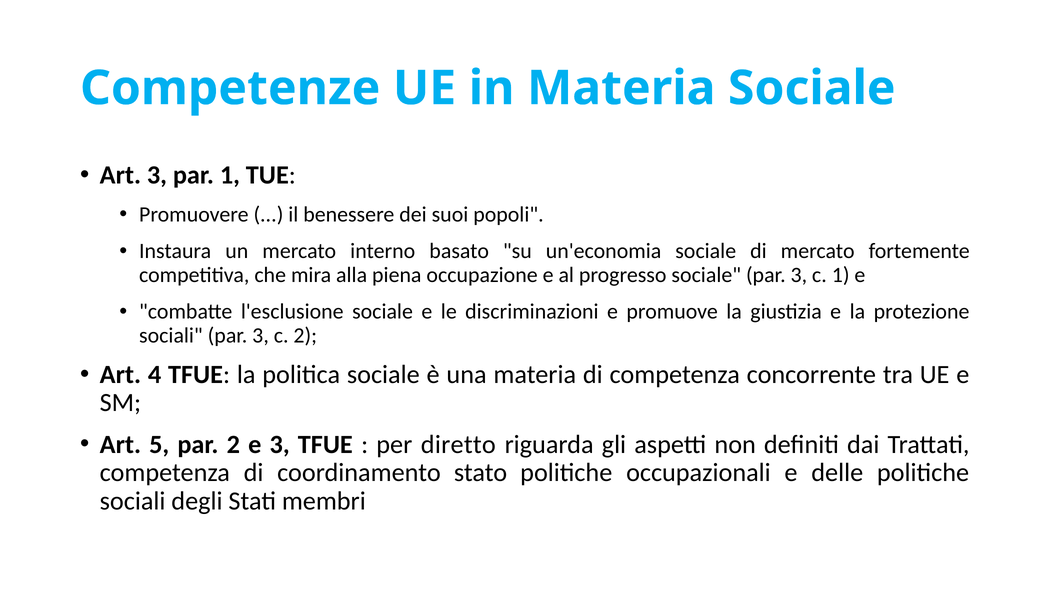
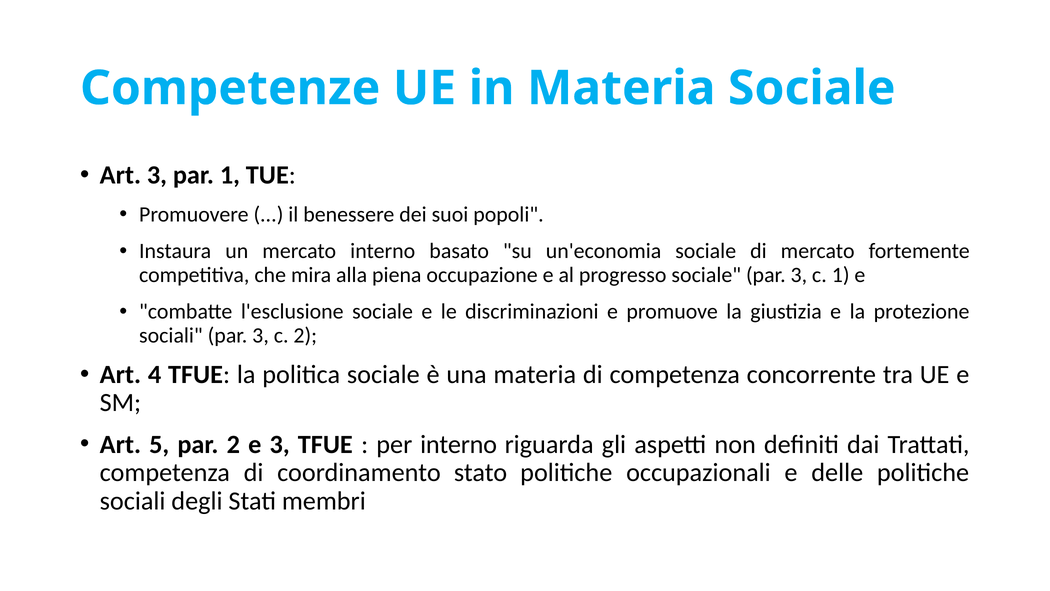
per diretto: diretto -> interno (459, 444)
